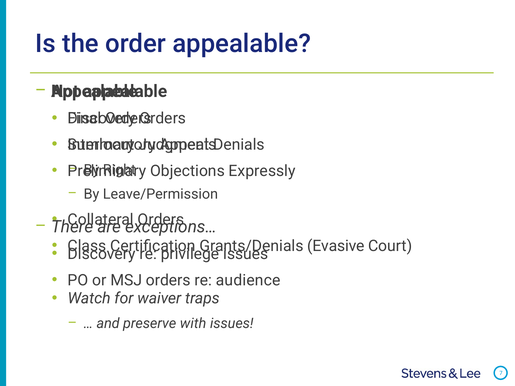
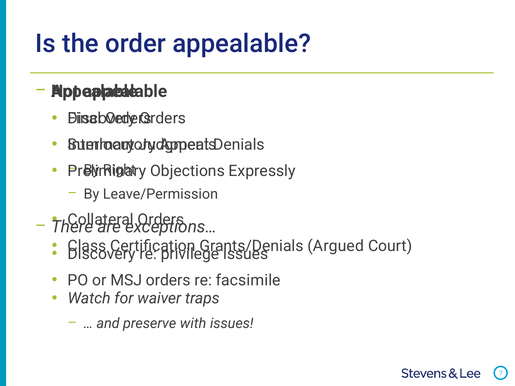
Evasive: Evasive -> Argued (336, 246)
audience: audience -> facsimile (248, 280)
